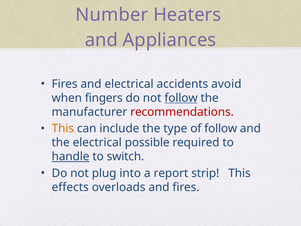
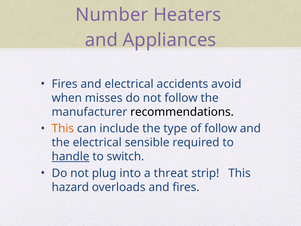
fingers: fingers -> misses (104, 98)
follow underline: present -> none (181, 98)
recommendations colour: red -> black (182, 112)
possible: possible -> sensible (147, 142)
report: report -> threat (171, 173)
effects: effects -> hazard (70, 187)
